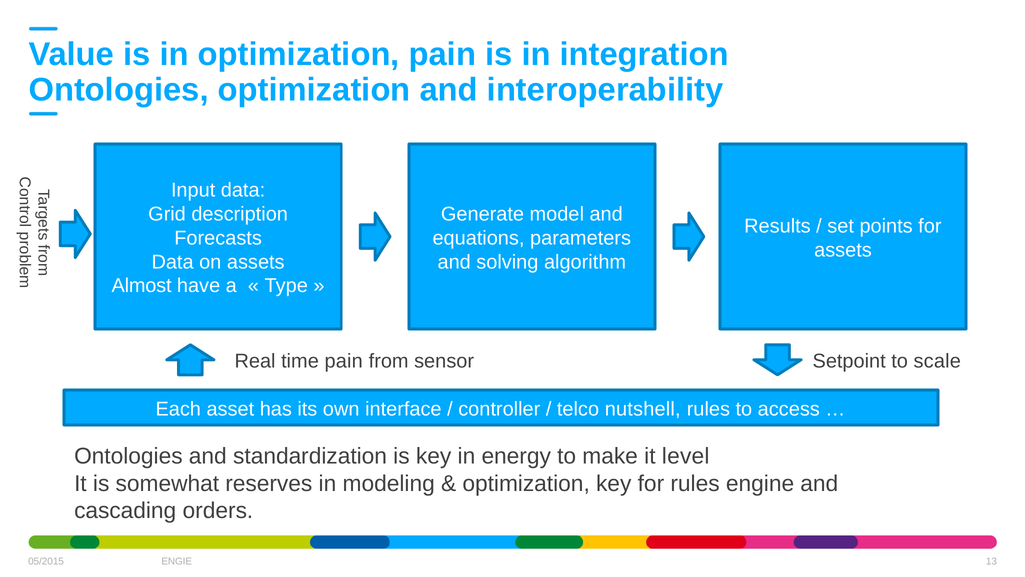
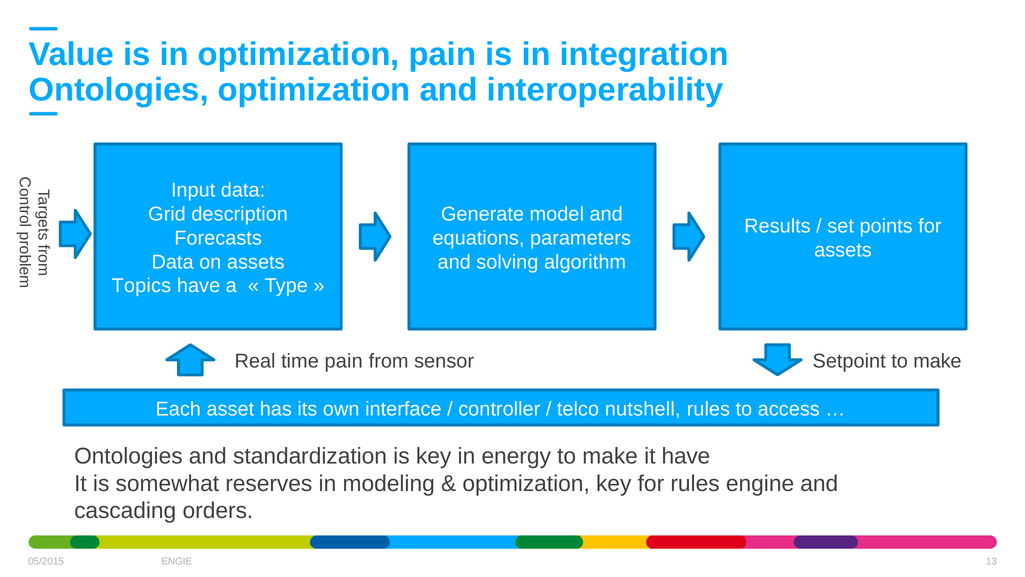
Almost: Almost -> Topics (141, 286)
Setpoint to scale: scale -> make (937, 361)
it level: level -> have (686, 456)
